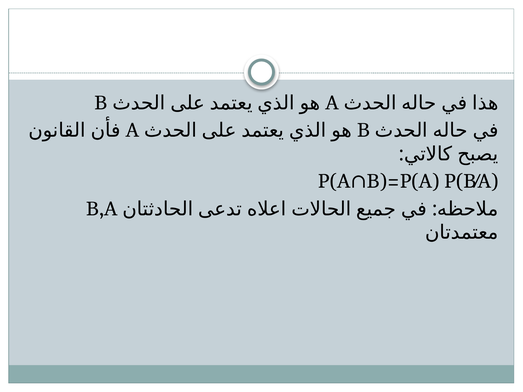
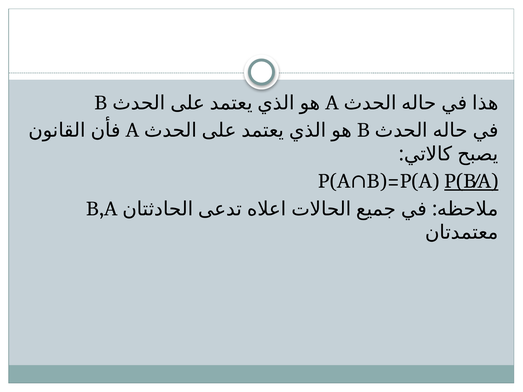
P(B⁄A underline: none -> present (471, 182)
